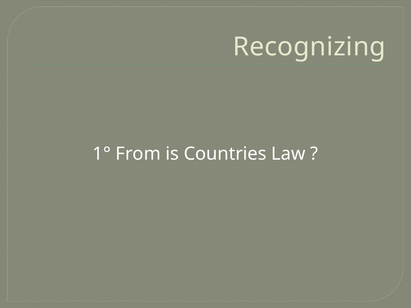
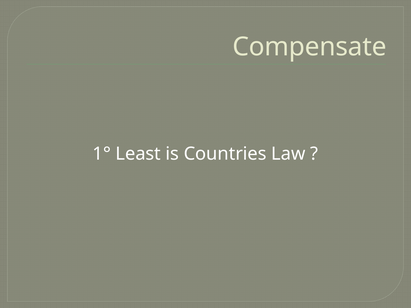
Recognizing: Recognizing -> Compensate (309, 47)
From: From -> Least (138, 154)
